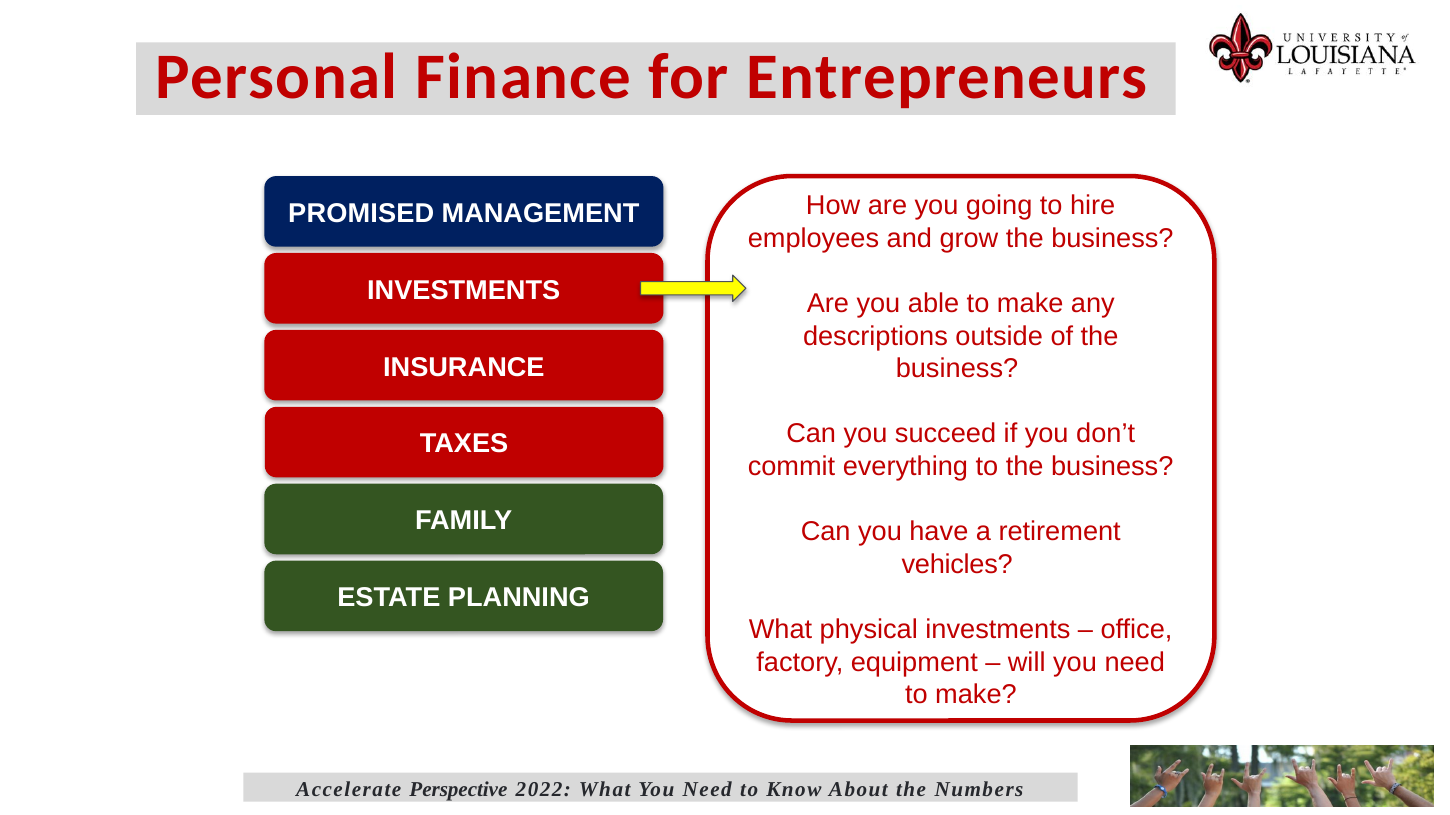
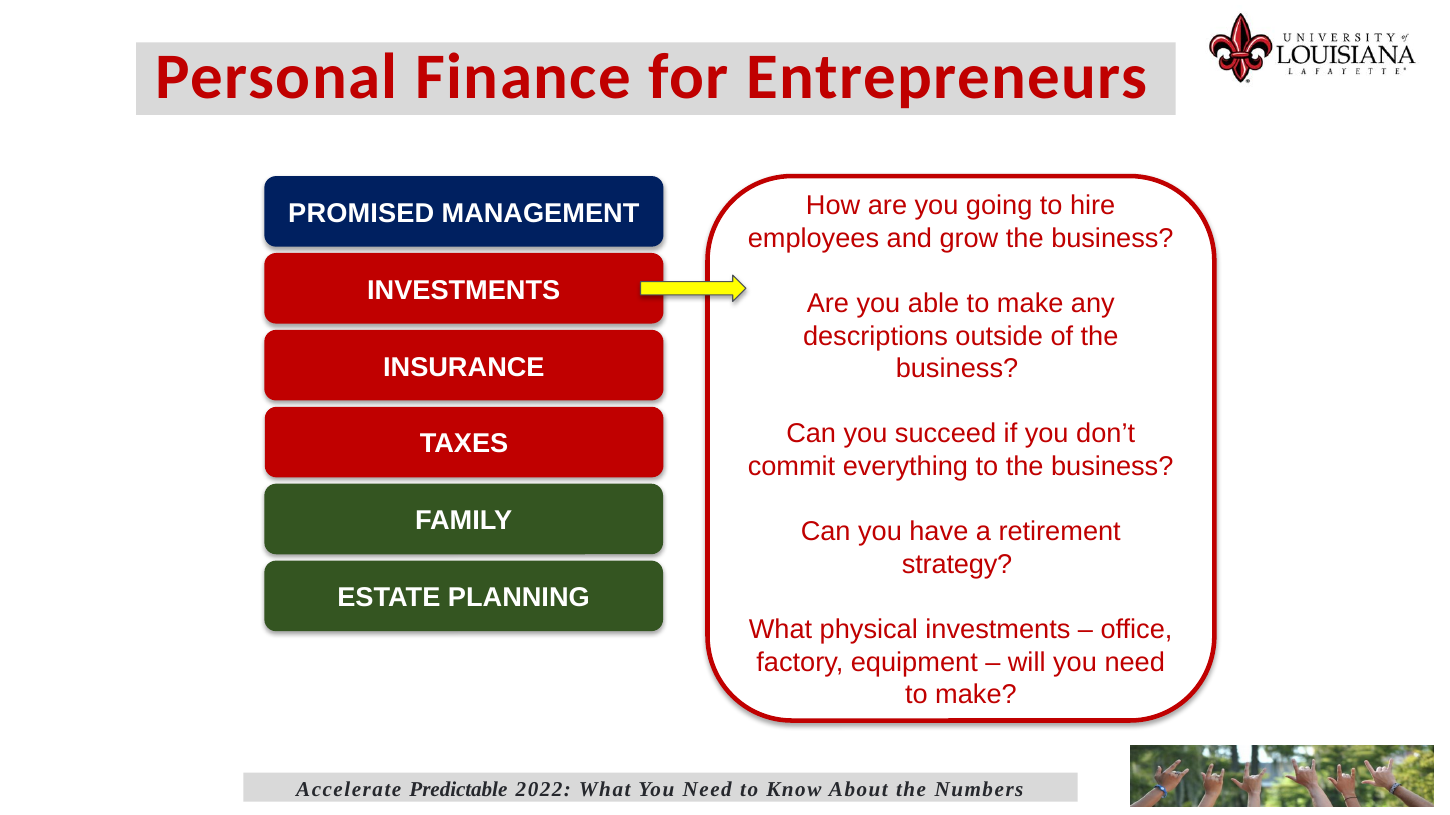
vehicles: vehicles -> strategy (957, 565)
Perspective: Perspective -> Predictable (458, 790)
